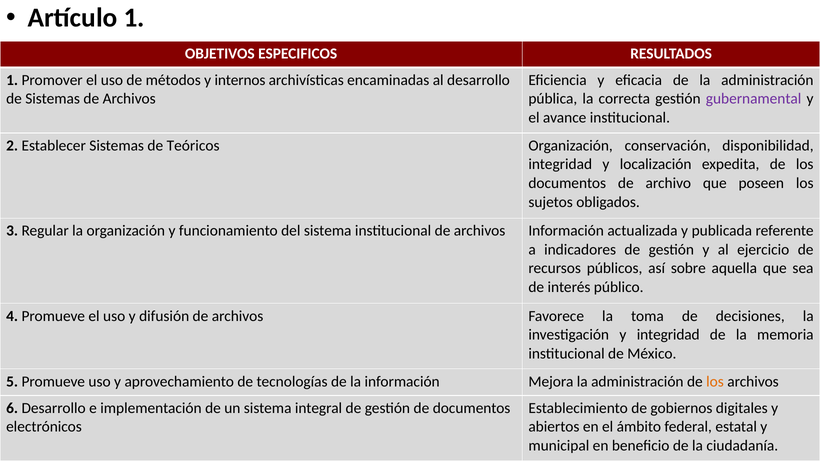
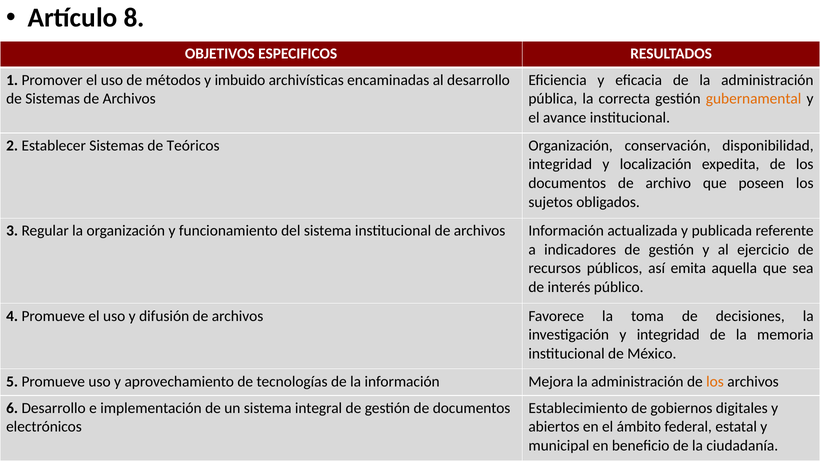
Artículo 1: 1 -> 8 (134, 18)
internos: internos -> imbuido (240, 80)
gubernamental colour: purple -> orange (754, 99)
sobre: sobre -> emita (688, 268)
